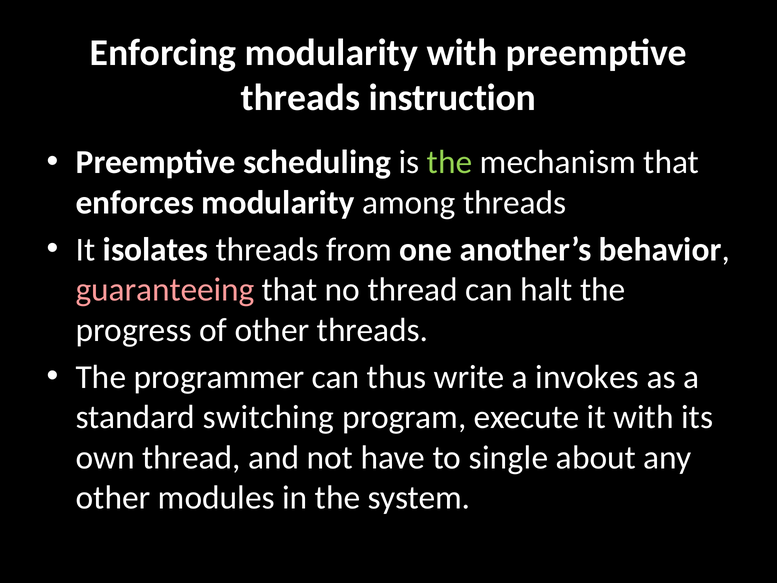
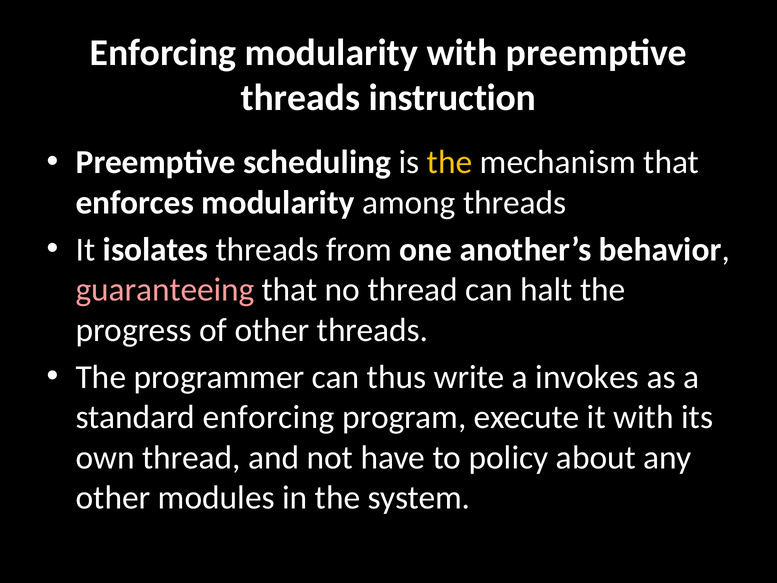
the colour: light green -> yellow (450, 162)
standard switching: switching -> enforcing (269, 417)
single: single -> policy (509, 457)
